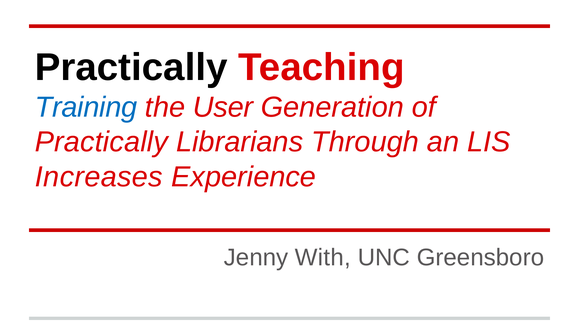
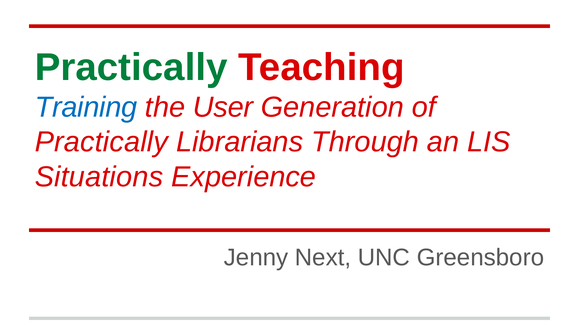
Practically colour: black -> green (131, 67)
Increases: Increases -> Situations (99, 177)
With: With -> Next (323, 257)
